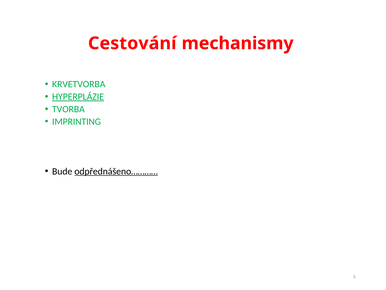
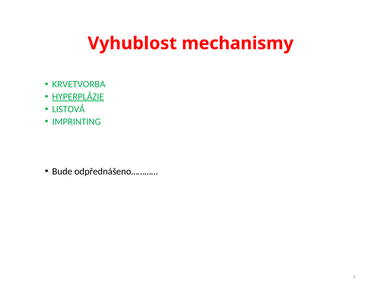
Cestování: Cestování -> Vyhublost (132, 43)
TVORBA: TVORBA -> LISTOVÁ (68, 109)
odpřednášeno………… underline: present -> none (116, 171)
